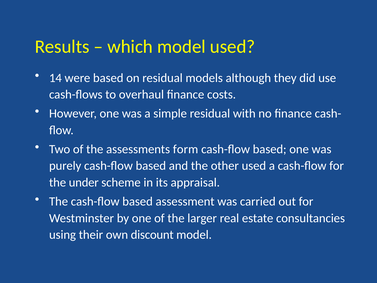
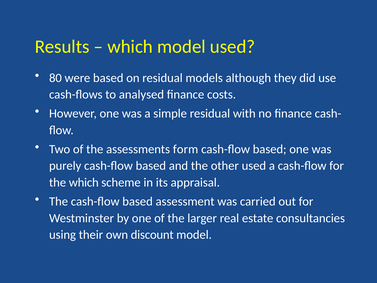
14: 14 -> 80 (55, 78)
overhaul: overhaul -> analysed (141, 94)
the under: under -> which (84, 182)
